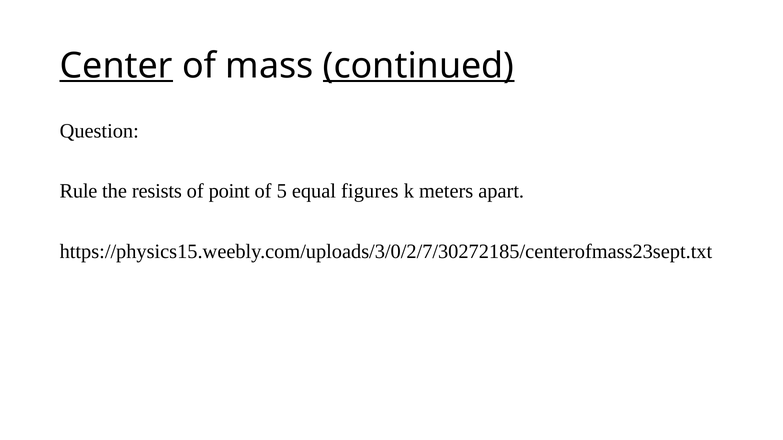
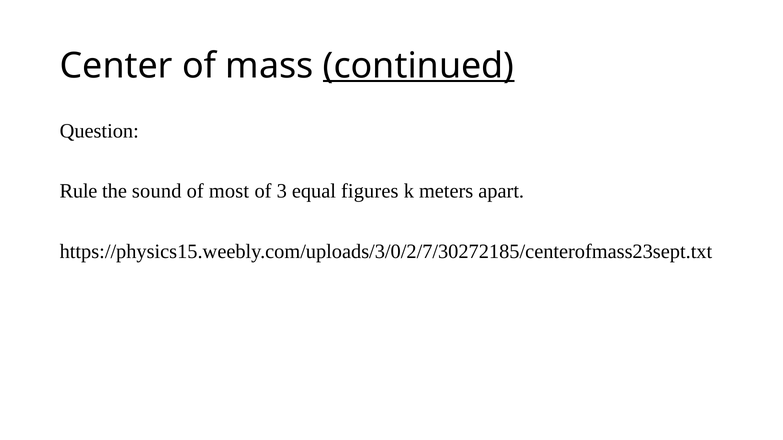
Center underline: present -> none (116, 66)
resists: resists -> sound (157, 191)
point: point -> most (229, 191)
5: 5 -> 3 (282, 191)
